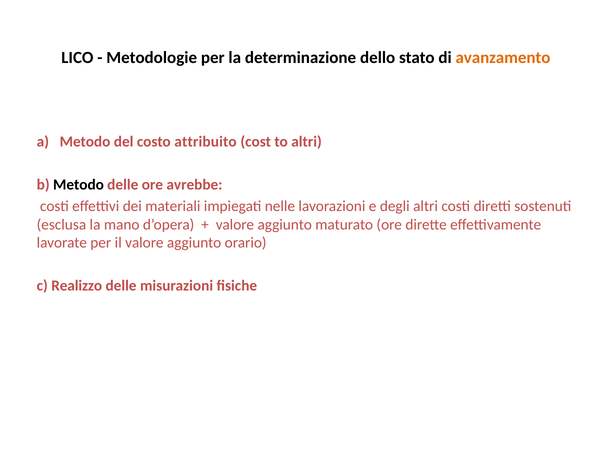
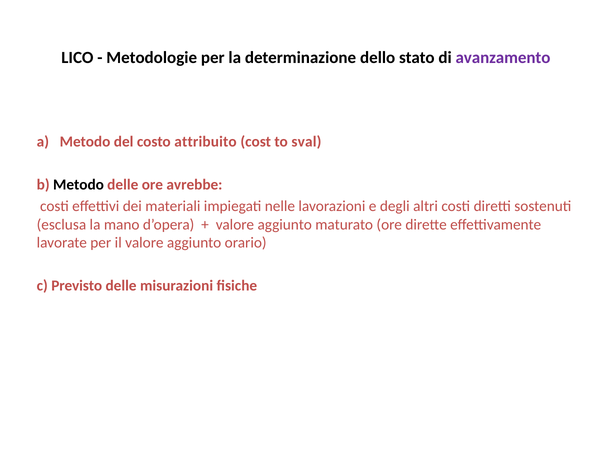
avanzamento colour: orange -> purple (503, 58)
to altri: altri -> sval (306, 142)
Realizzo: Realizzo -> Previsto (77, 286)
